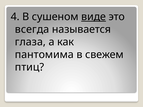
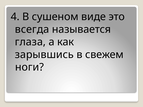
виде underline: present -> none (94, 17)
пантомима: пантомима -> зарывшись (44, 55)
птиц: птиц -> ноги (29, 67)
